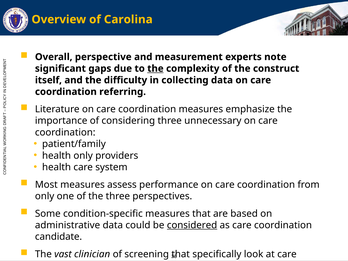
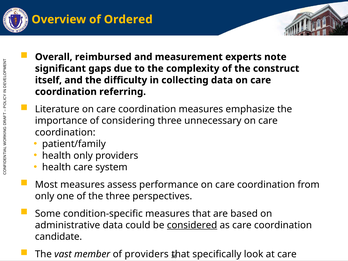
Carolina: Carolina -> Ordered (128, 19)
perspective: perspective -> reimbursed (103, 57)
the underline: present -> none (155, 69)
clinician: clinician -> member (92, 254)
of screening: screening -> providers (147, 254)
